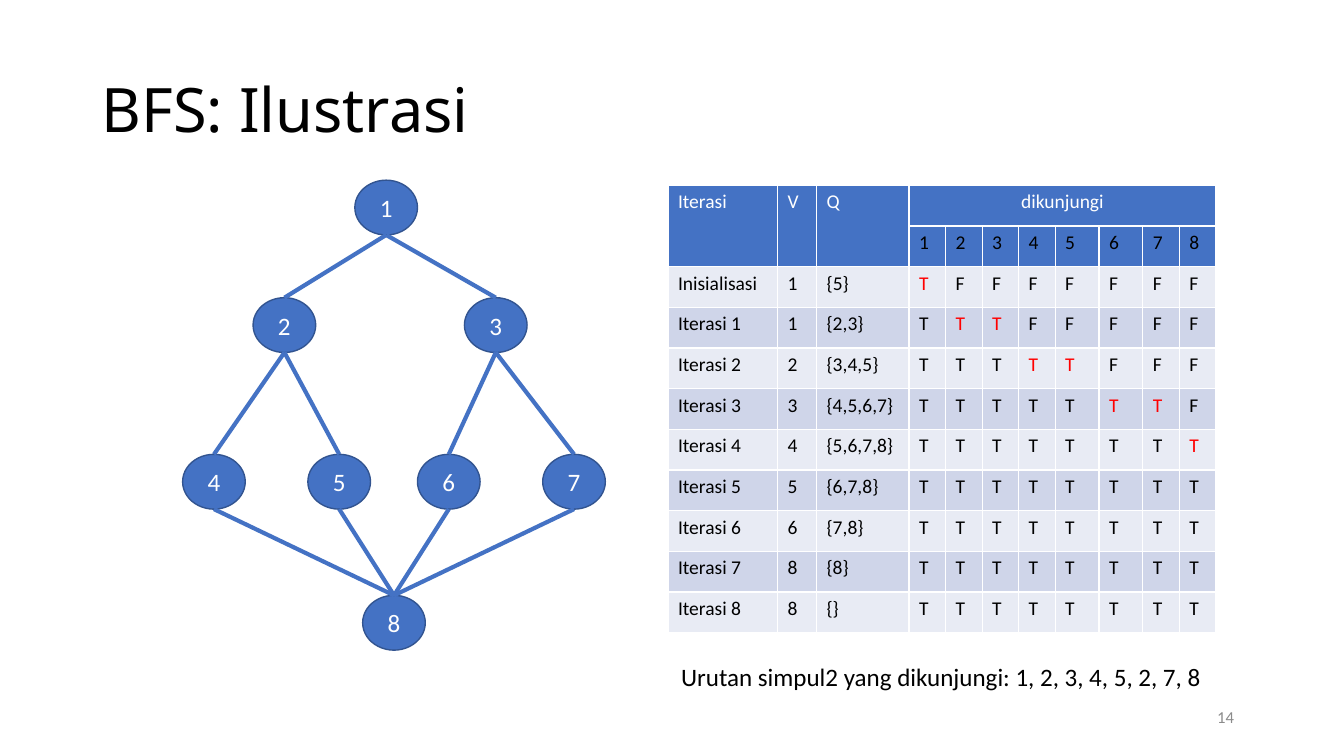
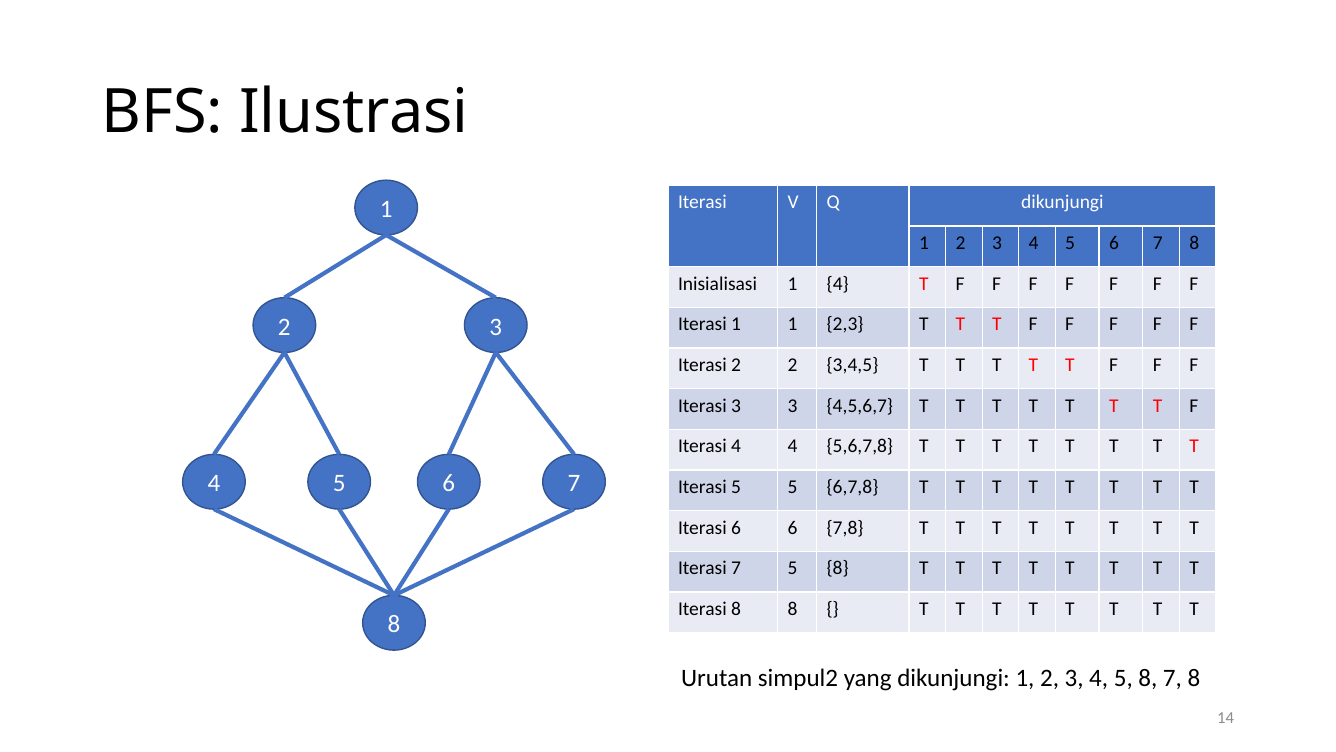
1 5: 5 -> 4 (838, 284)
Iterasi 7 8: 8 -> 5 (793, 568)
4 5 2: 2 -> 8 (1148, 678)
